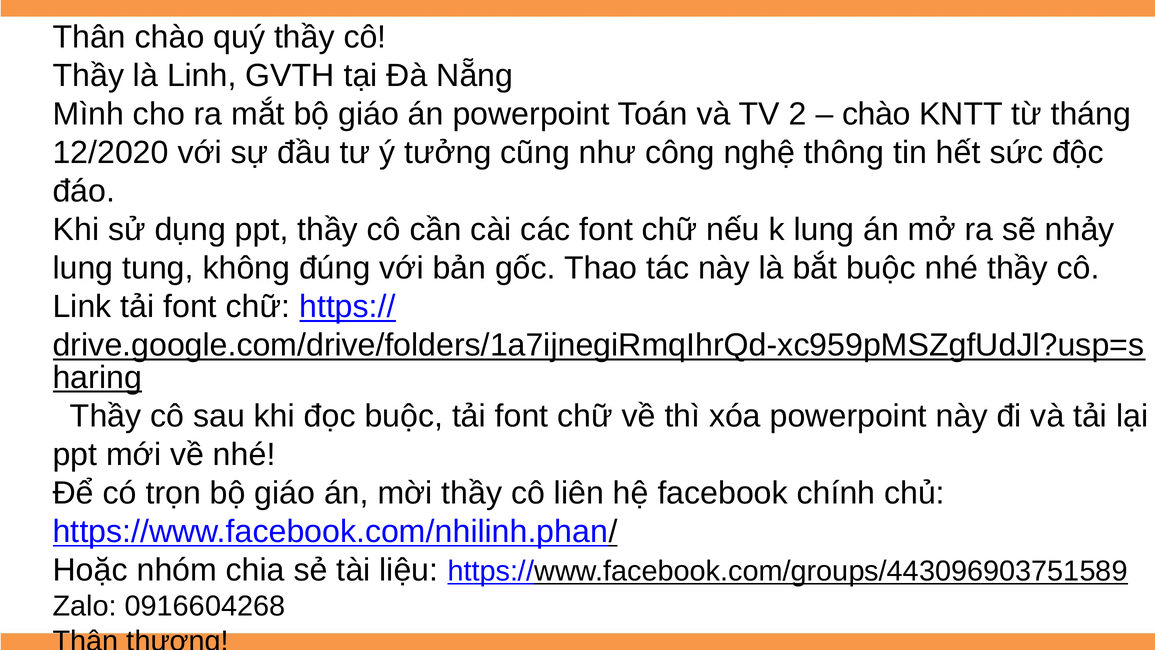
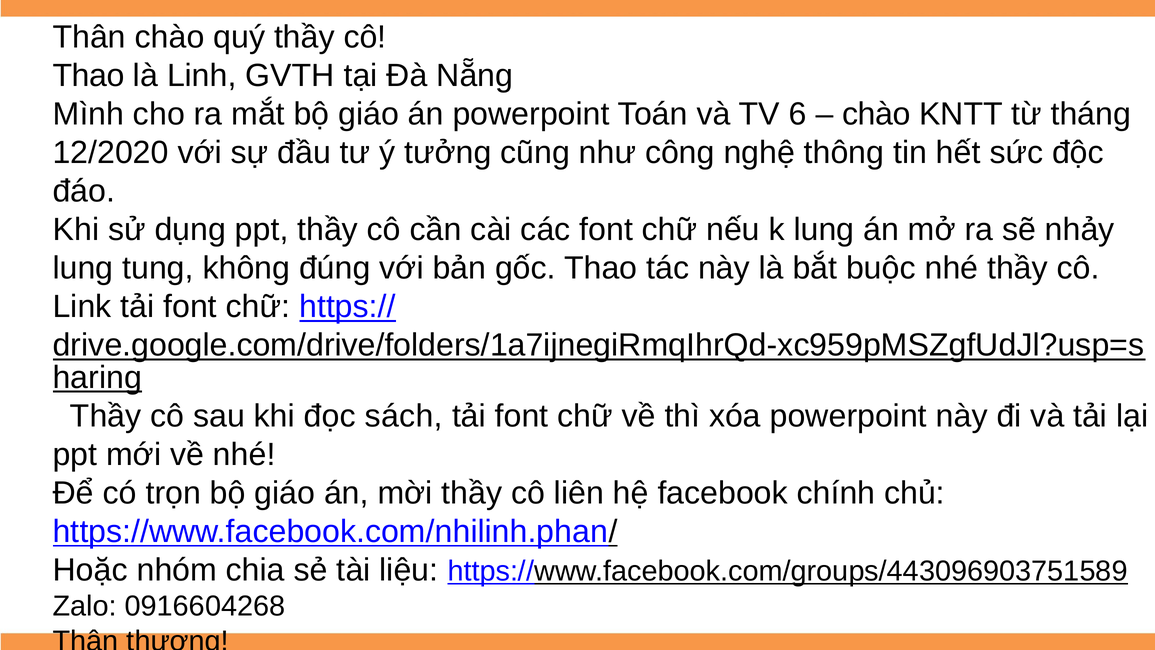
Thầy: Thầy -> Thao (89, 76)
2: 2 -> 6 (798, 114)
đọc buộc: buộc -> sách (404, 416)
